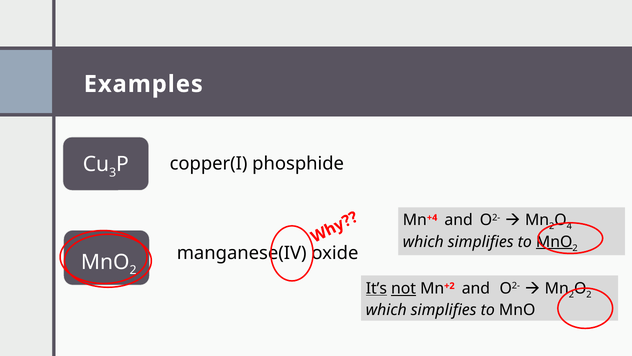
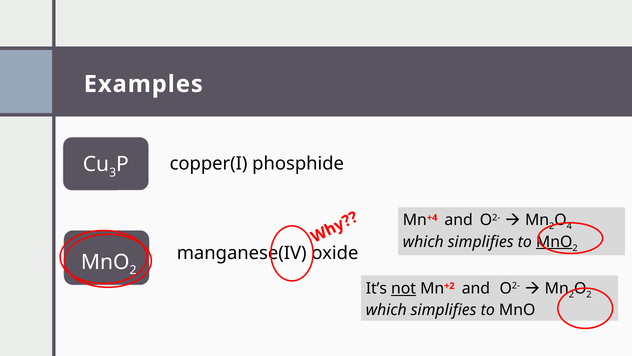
It’s underline: present -> none (376, 288)
